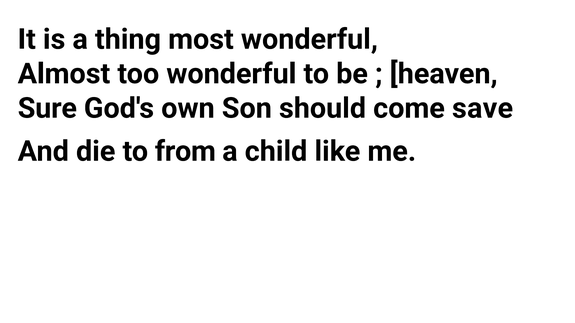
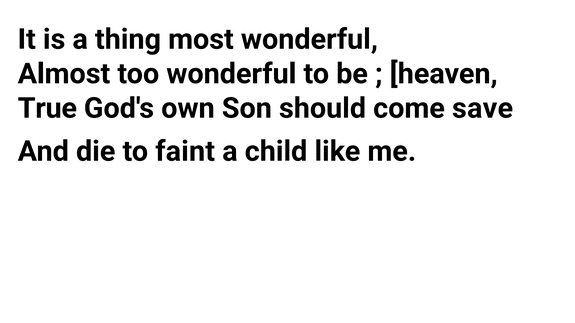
Sure: Sure -> True (47, 108)
from: from -> faint (185, 152)
